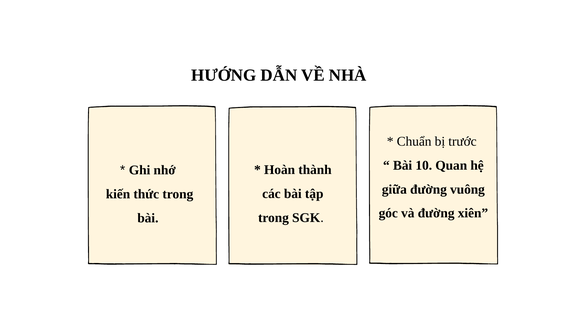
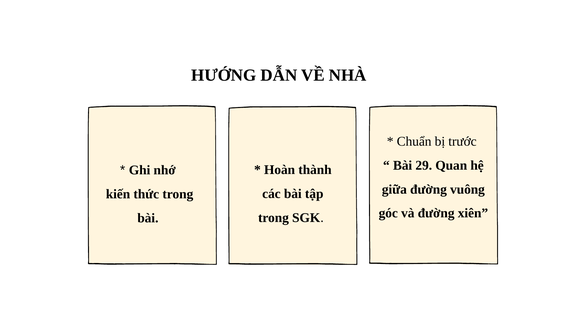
10: 10 -> 29 (424, 165)
